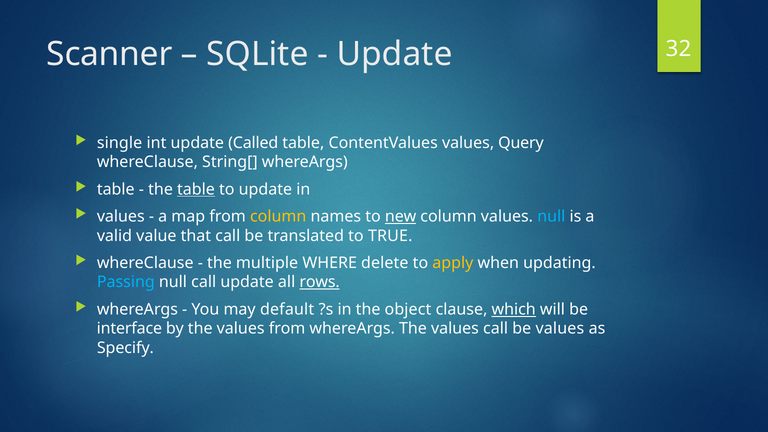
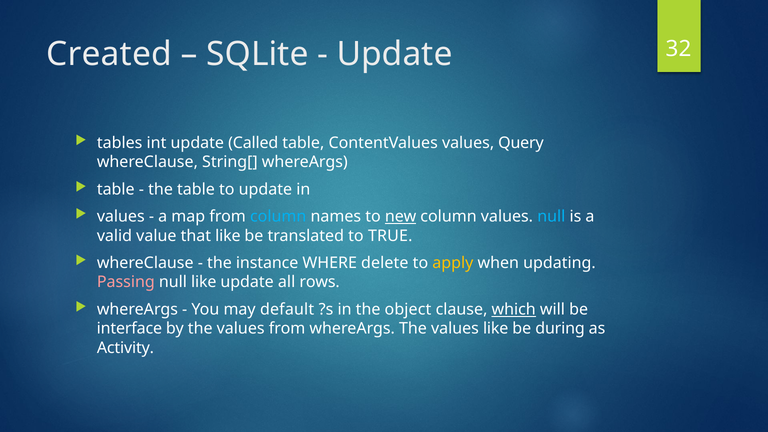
Scanner: Scanner -> Created (109, 54)
single: single -> tables (120, 143)
table underline: present -> none (196, 189)
column colour: yellow -> light blue (278, 217)
that call: call -> like (228, 236)
multiple: multiple -> instance (267, 263)
Passing colour: light blue -> pink (126, 282)
null call: call -> like (204, 282)
rows underline: present -> none (320, 282)
values call: call -> like (496, 329)
be values: values -> during (560, 329)
Specify: Specify -> Activity (125, 348)
